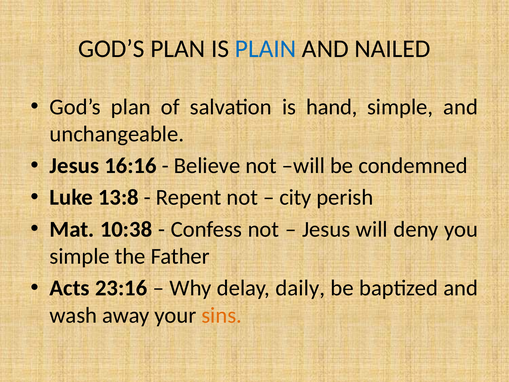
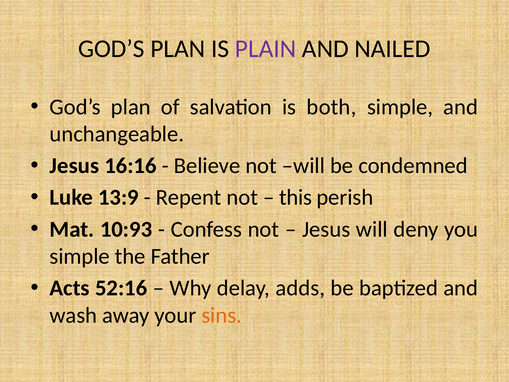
PLAIN colour: blue -> purple (266, 49)
hand: hand -> both (331, 107)
13:8: 13:8 -> 13:9 (118, 197)
city: city -> this (295, 197)
10:38: 10:38 -> 10:93 (126, 229)
23:16: 23:16 -> 52:16 (121, 288)
daily: daily -> adds (300, 288)
